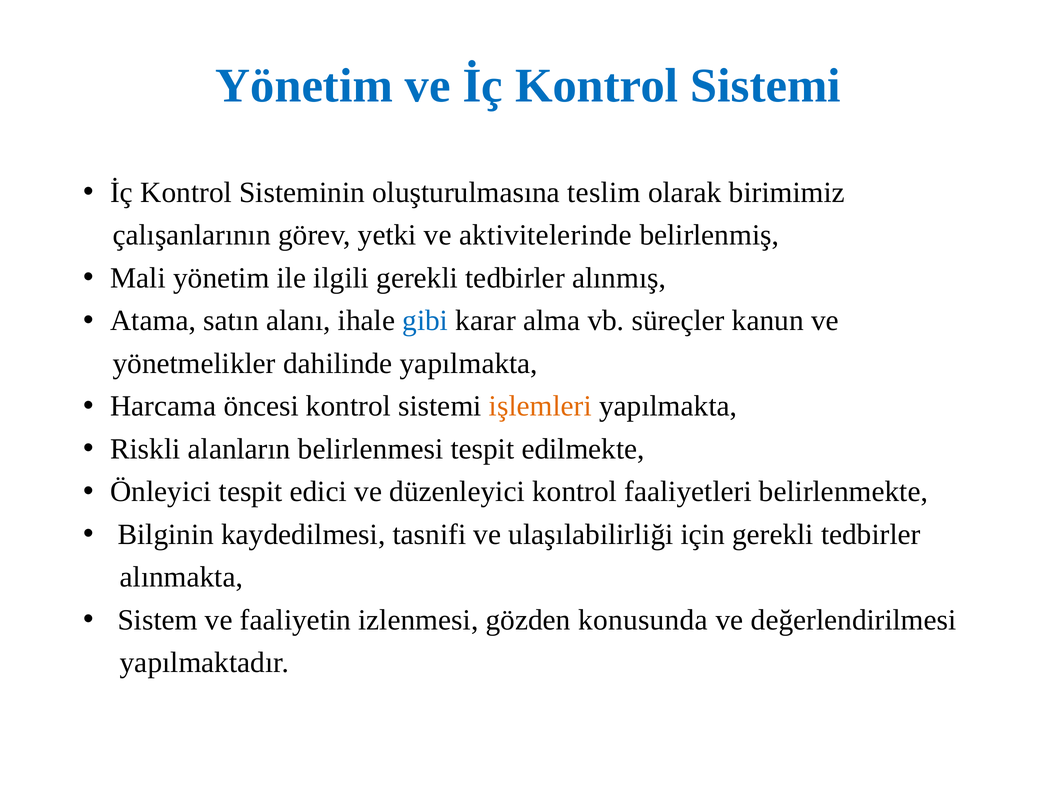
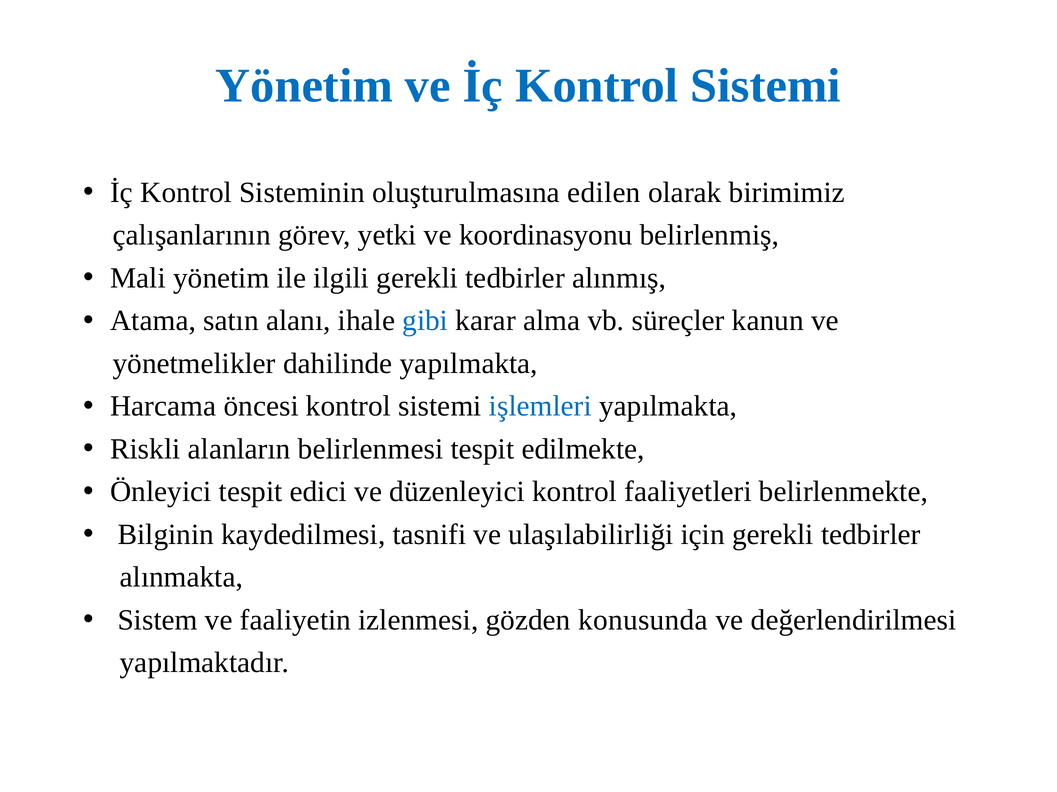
teslim: teslim -> edilen (604, 193)
aktivitelerinde: aktivitelerinde -> koordinasyonu (546, 235)
işlemleri colour: orange -> blue (540, 407)
